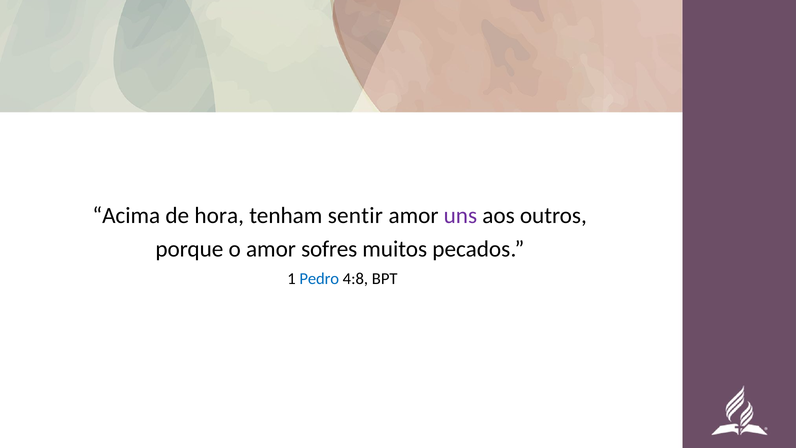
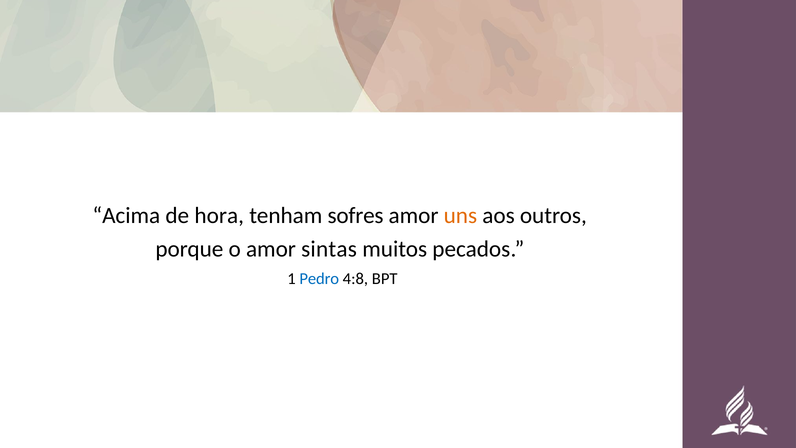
sentir: sentir -> sofres (356, 216)
uns colour: purple -> orange (460, 216)
sofres: sofres -> sintas (329, 249)
